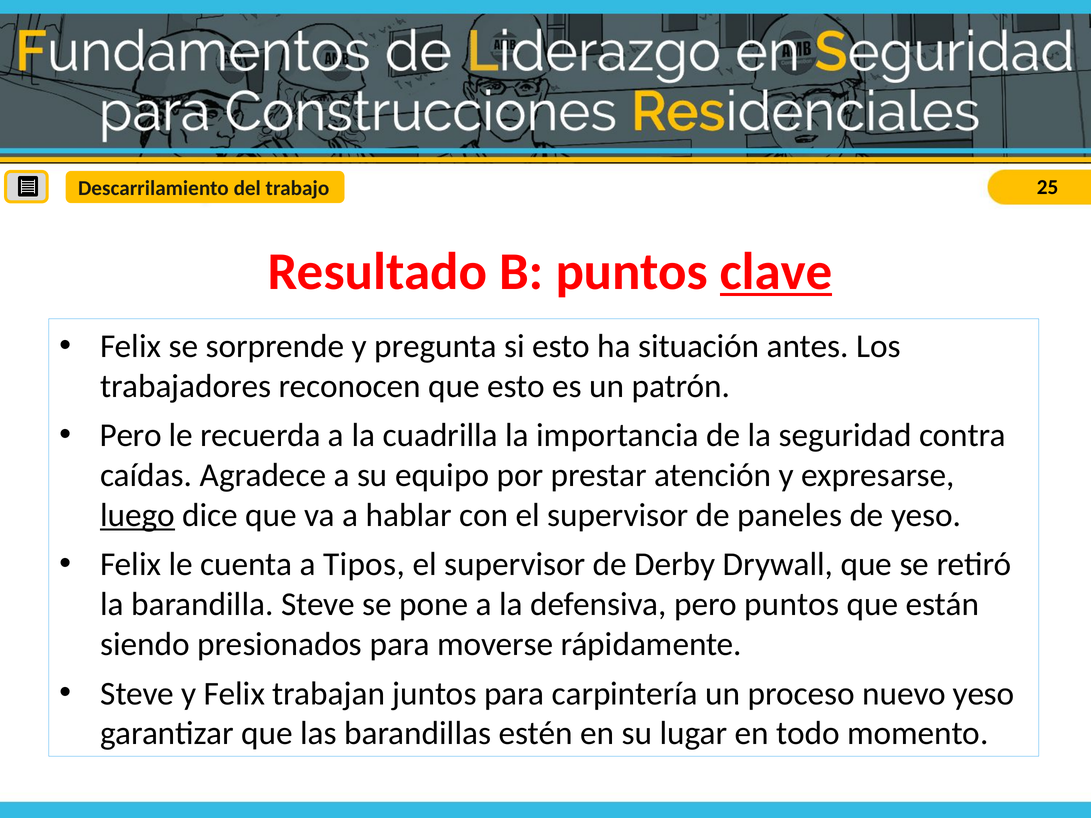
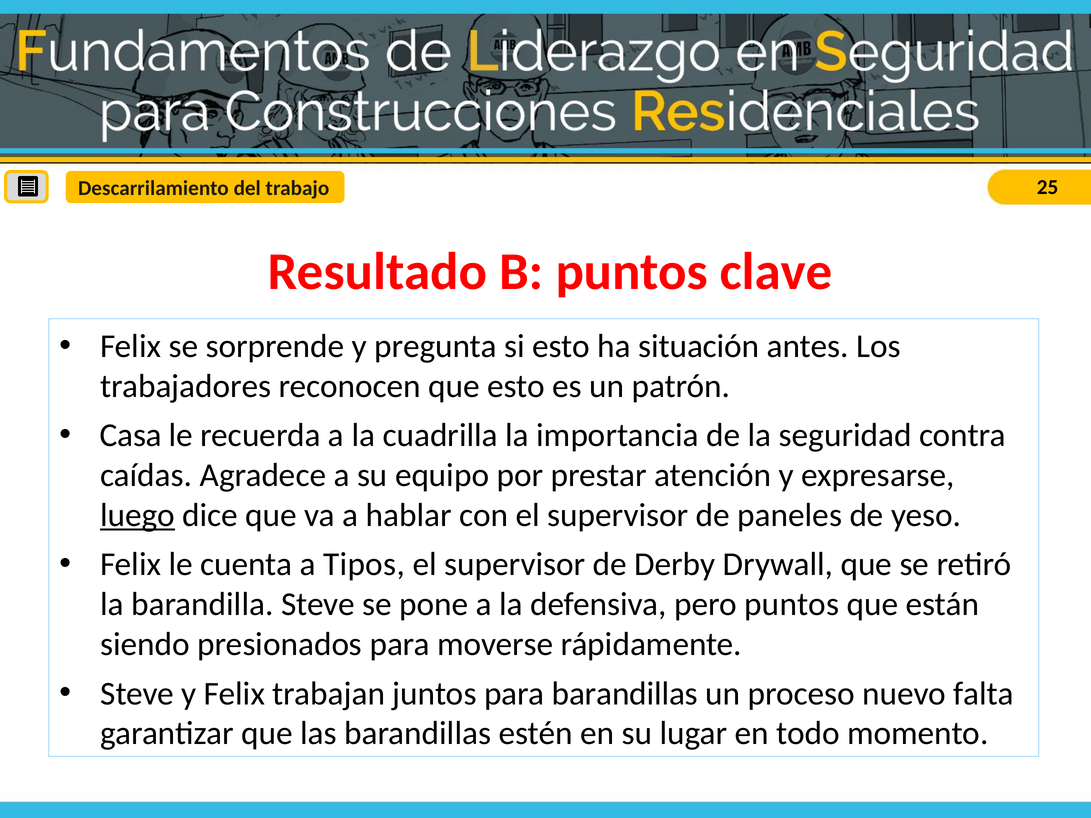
clave underline: present -> none (776, 272)
Pero: Pero -> Casa (131, 436)
para carpintería: carpintería -> barandillas (625, 694)
nuevo yeso: yeso -> falta (983, 694)
